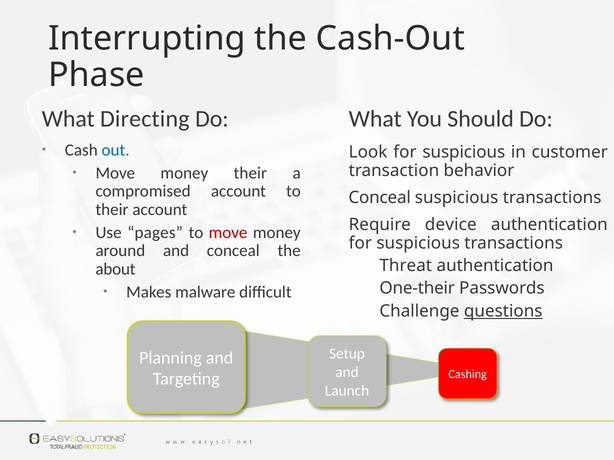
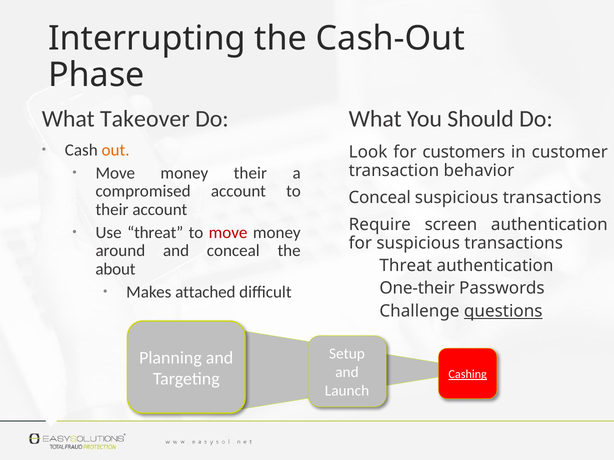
Directing: Directing -> Takeover (145, 119)
out colour: blue -> orange (116, 150)
Look for suspicious: suspicious -> customers (464, 152)
device: device -> screen (451, 225)
Use pages: pages -> threat (155, 233)
malware: malware -> attached (205, 292)
Cashing underline: none -> present (468, 375)
